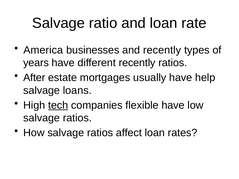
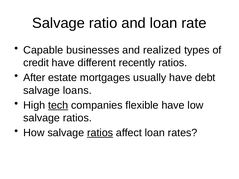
America: America -> Capable (43, 50)
and recently: recently -> realized (162, 50)
years: years -> credit (36, 63)
help: help -> debt (205, 78)
ratios underline: none -> present (100, 133)
